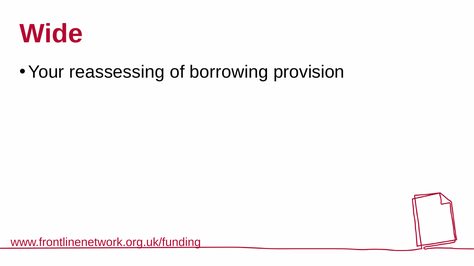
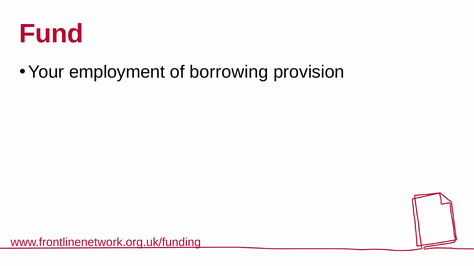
Wide: Wide -> Fund (51, 34)
reassessing: reassessing -> employment (117, 72)
